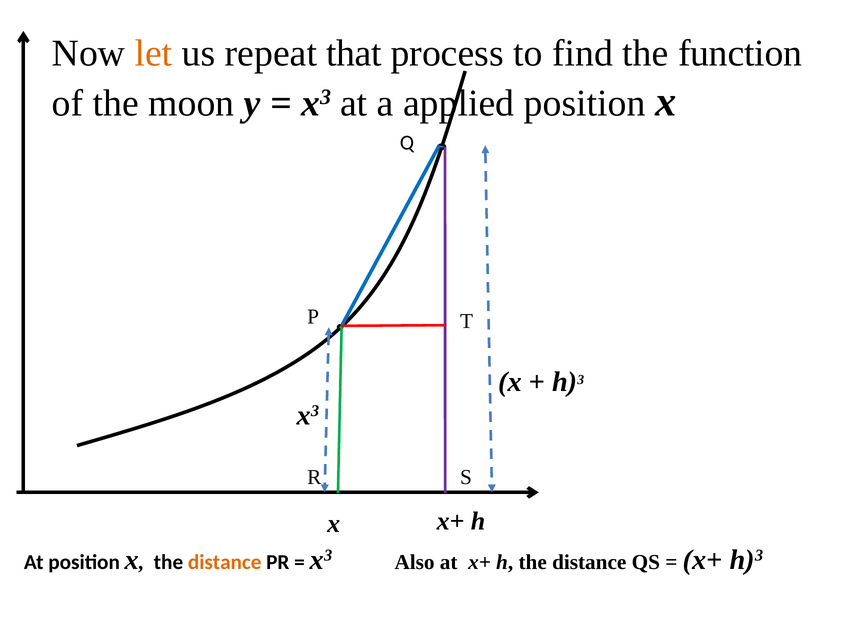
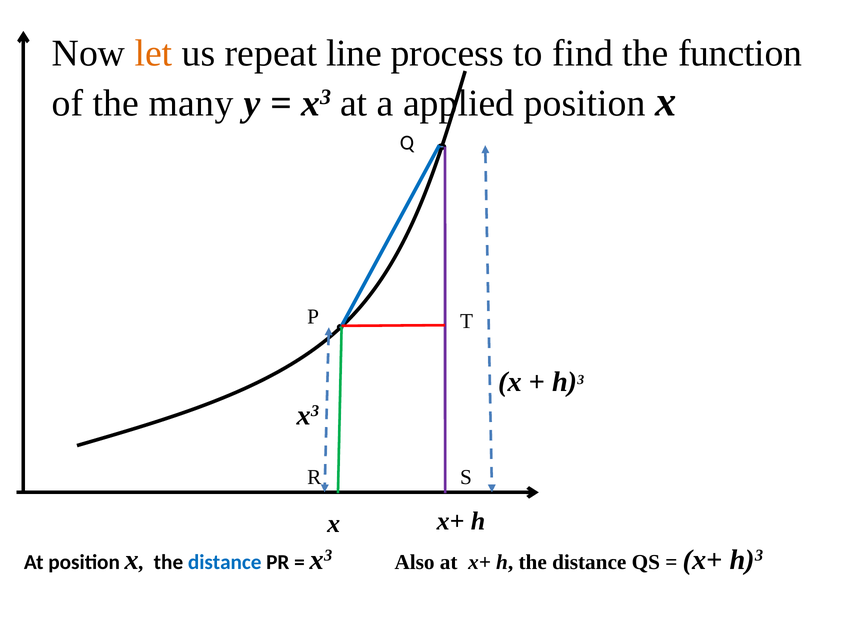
that: that -> line (354, 53)
moon: moon -> many (191, 103)
distance colour: orange -> blue (225, 563)
